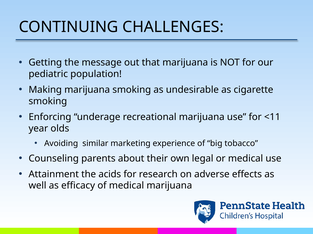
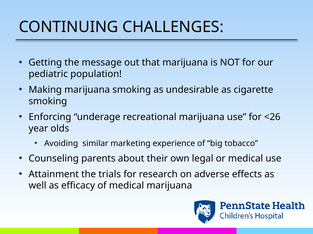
<11: <11 -> <26 (272, 117)
acids: acids -> trials (110, 175)
